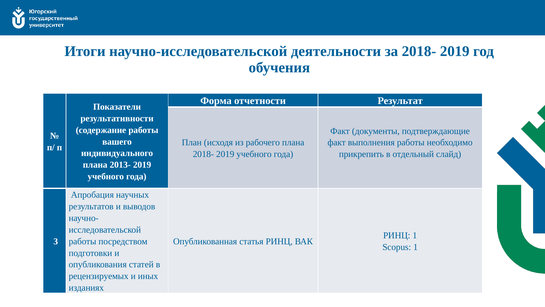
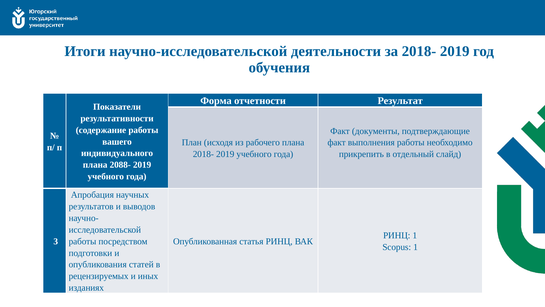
2013-: 2013- -> 2088- (120, 165)
